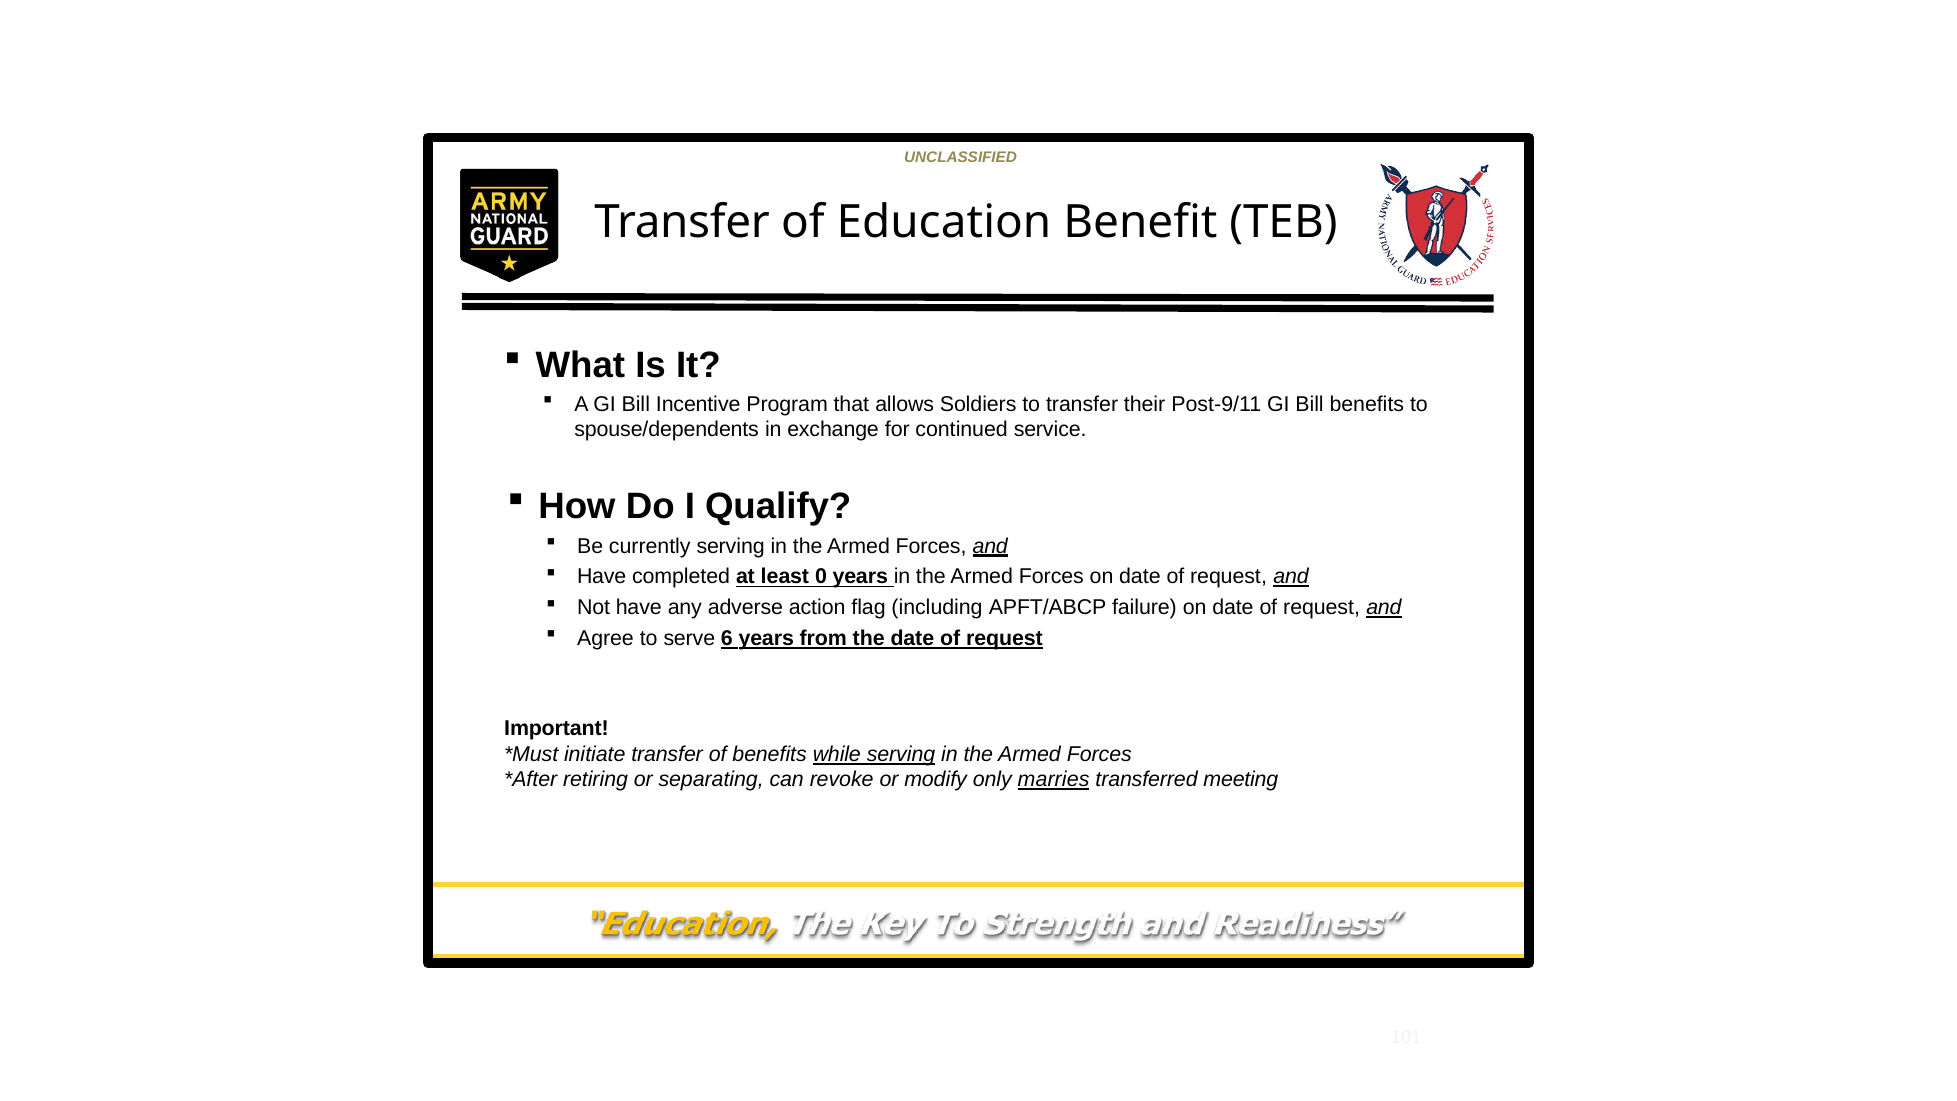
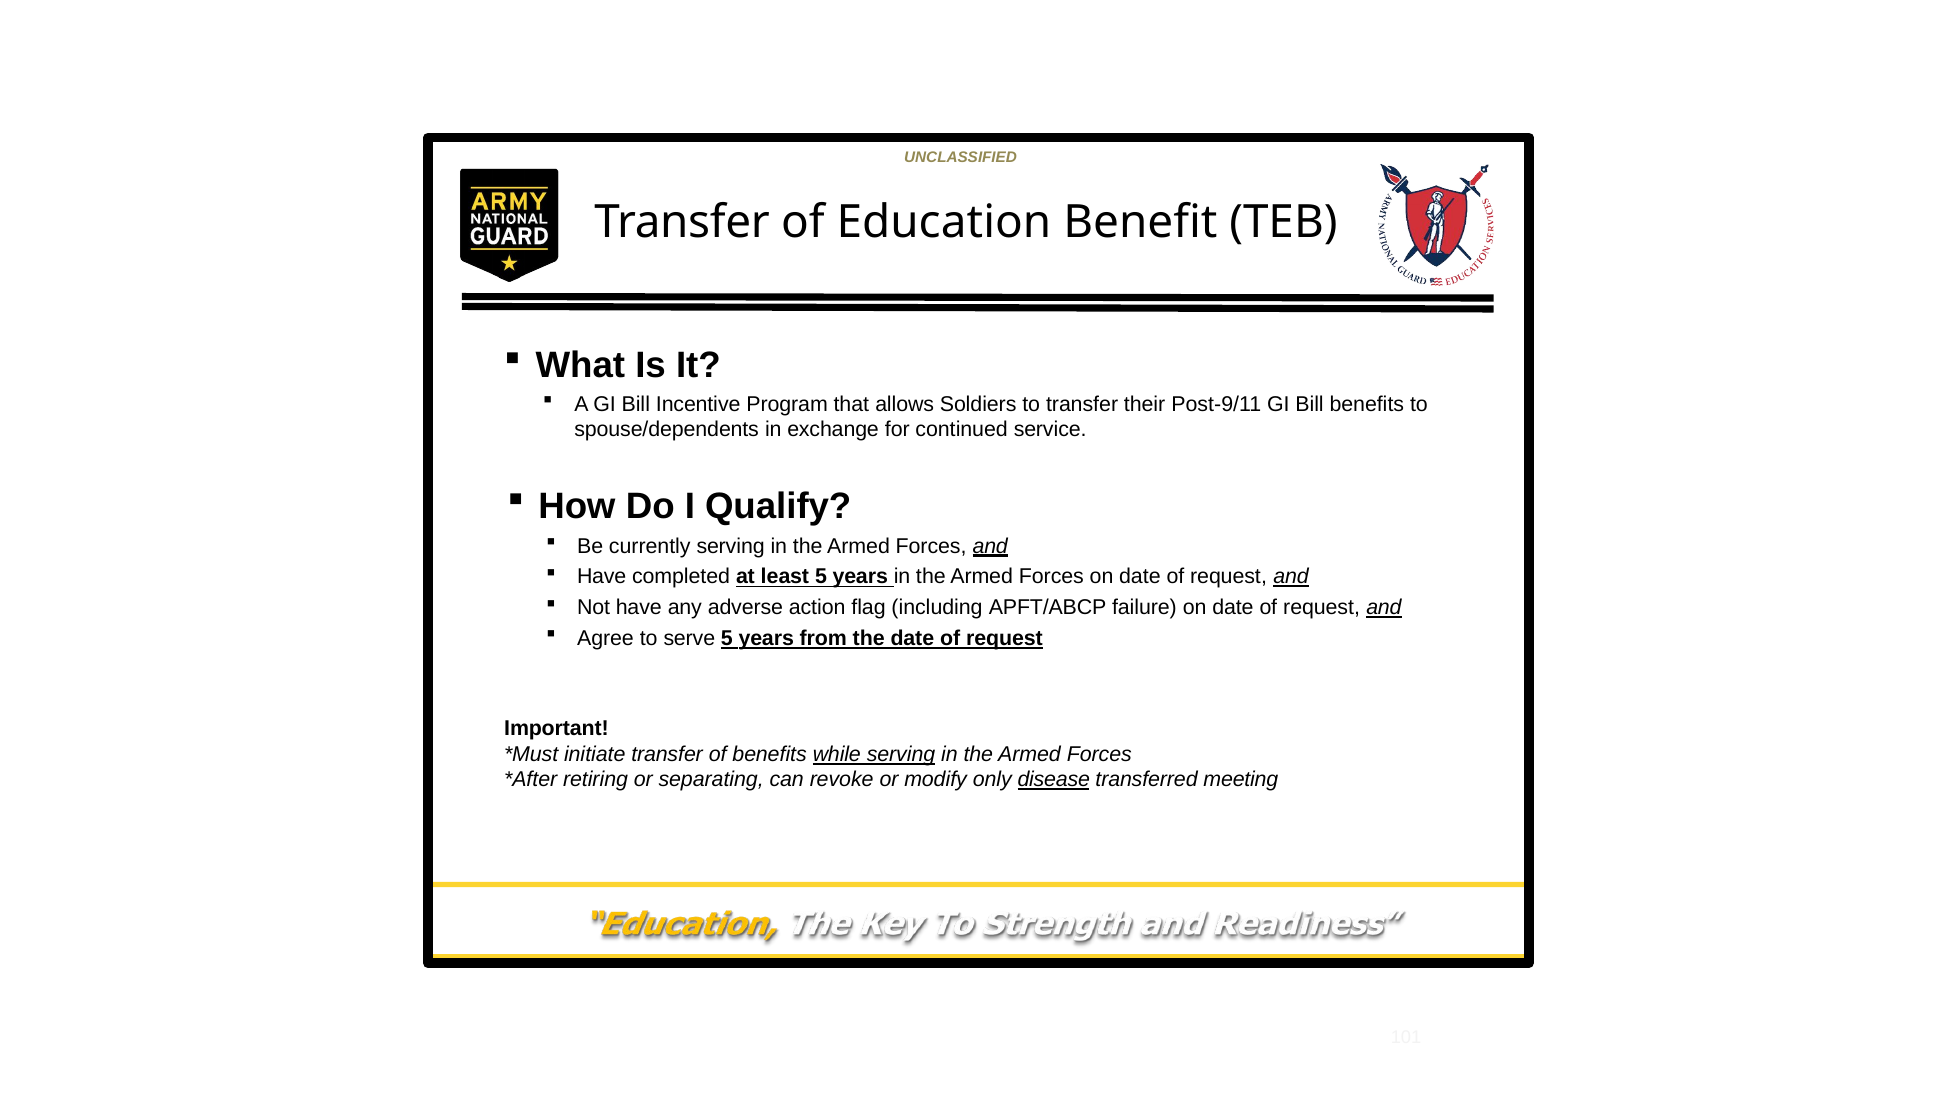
least 0: 0 -> 5 (821, 577)
serve 6: 6 -> 5 (727, 638)
marries: marries -> disease (1054, 780)
